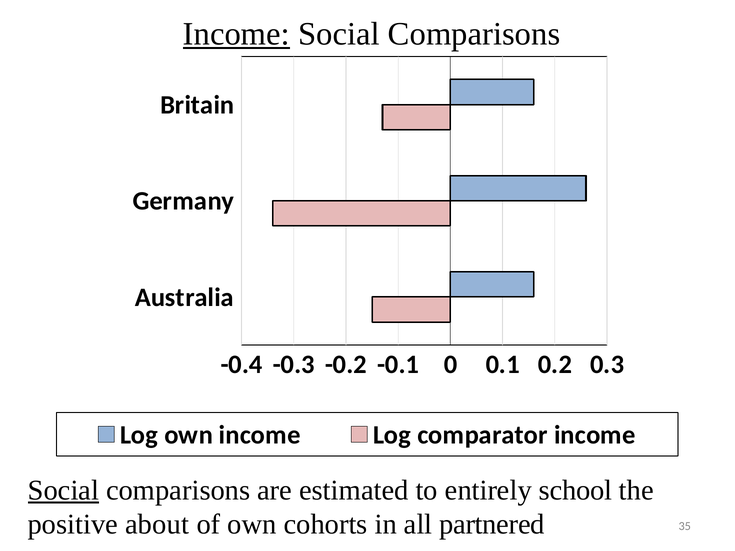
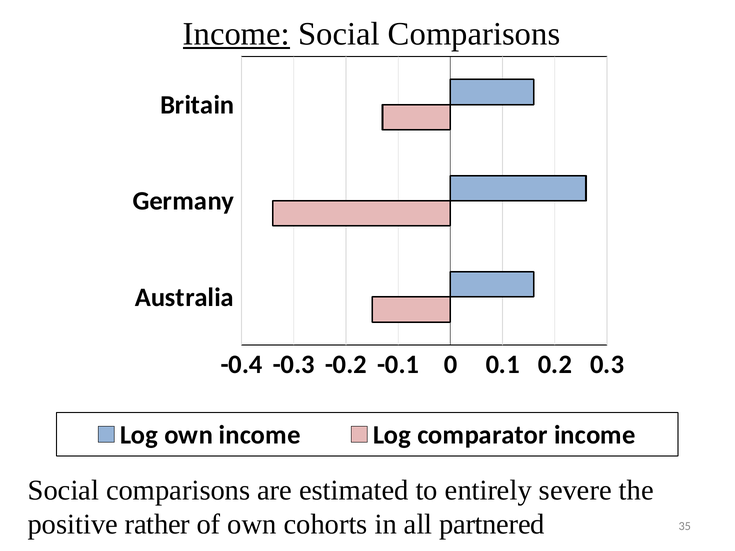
Social underline: present -> none (63, 490)
school: school -> severe (575, 490)
about: about -> rather (157, 525)
